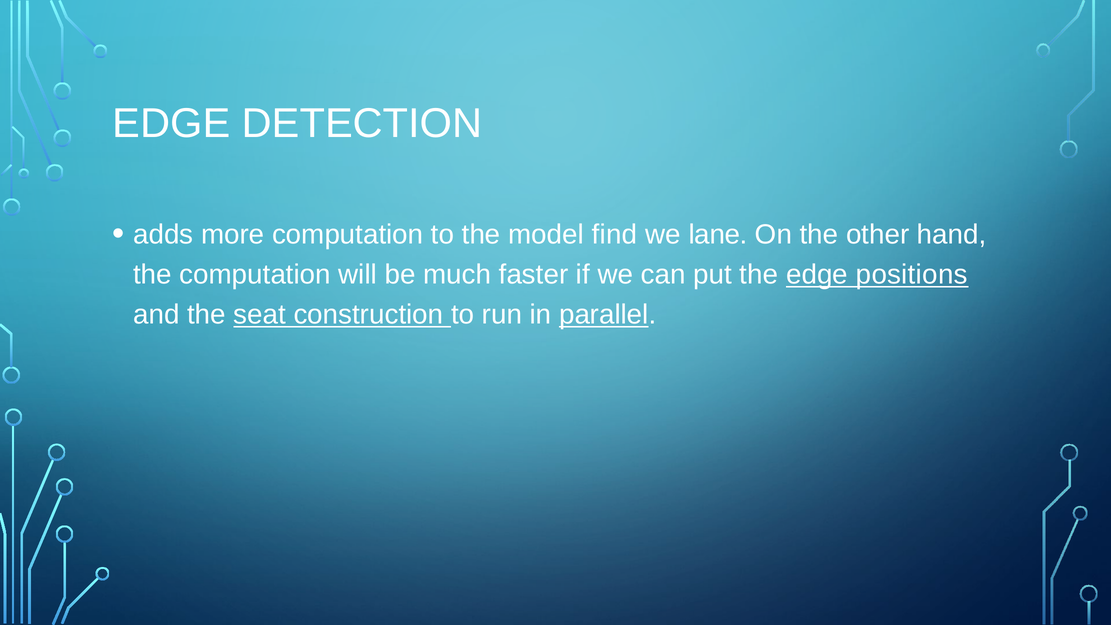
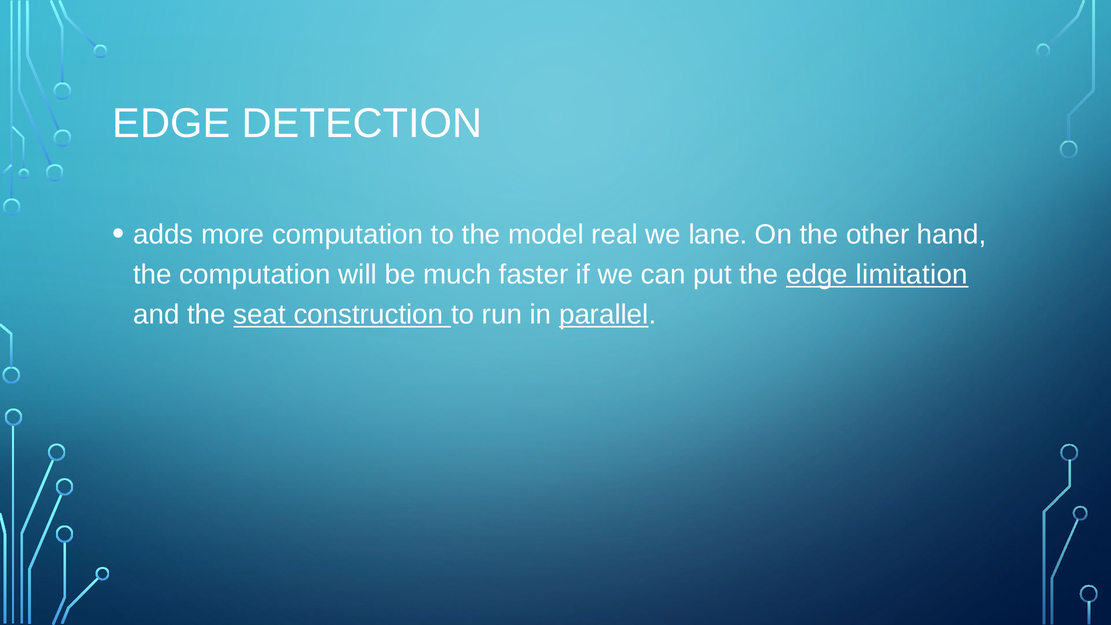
find: find -> real (615, 234)
positions: positions -> limitation (912, 274)
